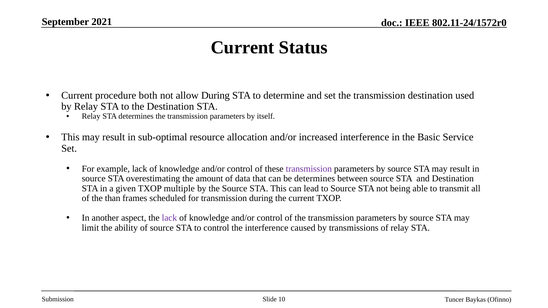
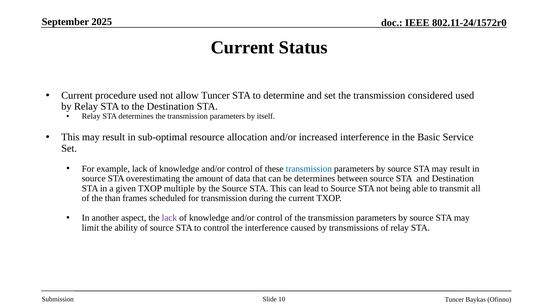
2021: 2021 -> 2025 (102, 22)
procedure both: both -> used (148, 95)
allow During: During -> Tuncer (215, 95)
transmission destination: destination -> considered (430, 95)
transmission colour: purple -> blue (309, 169)
